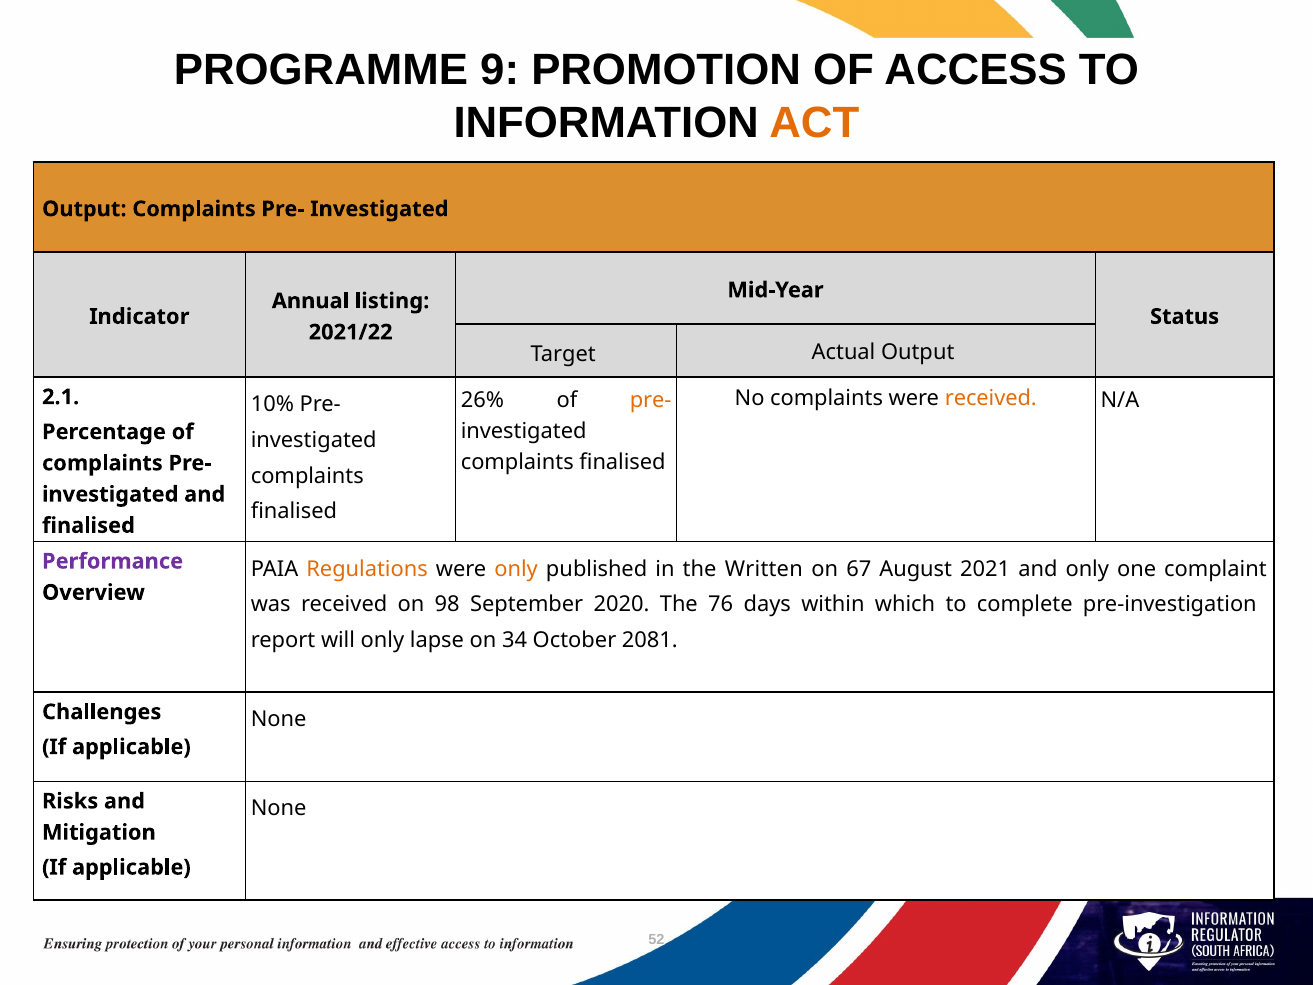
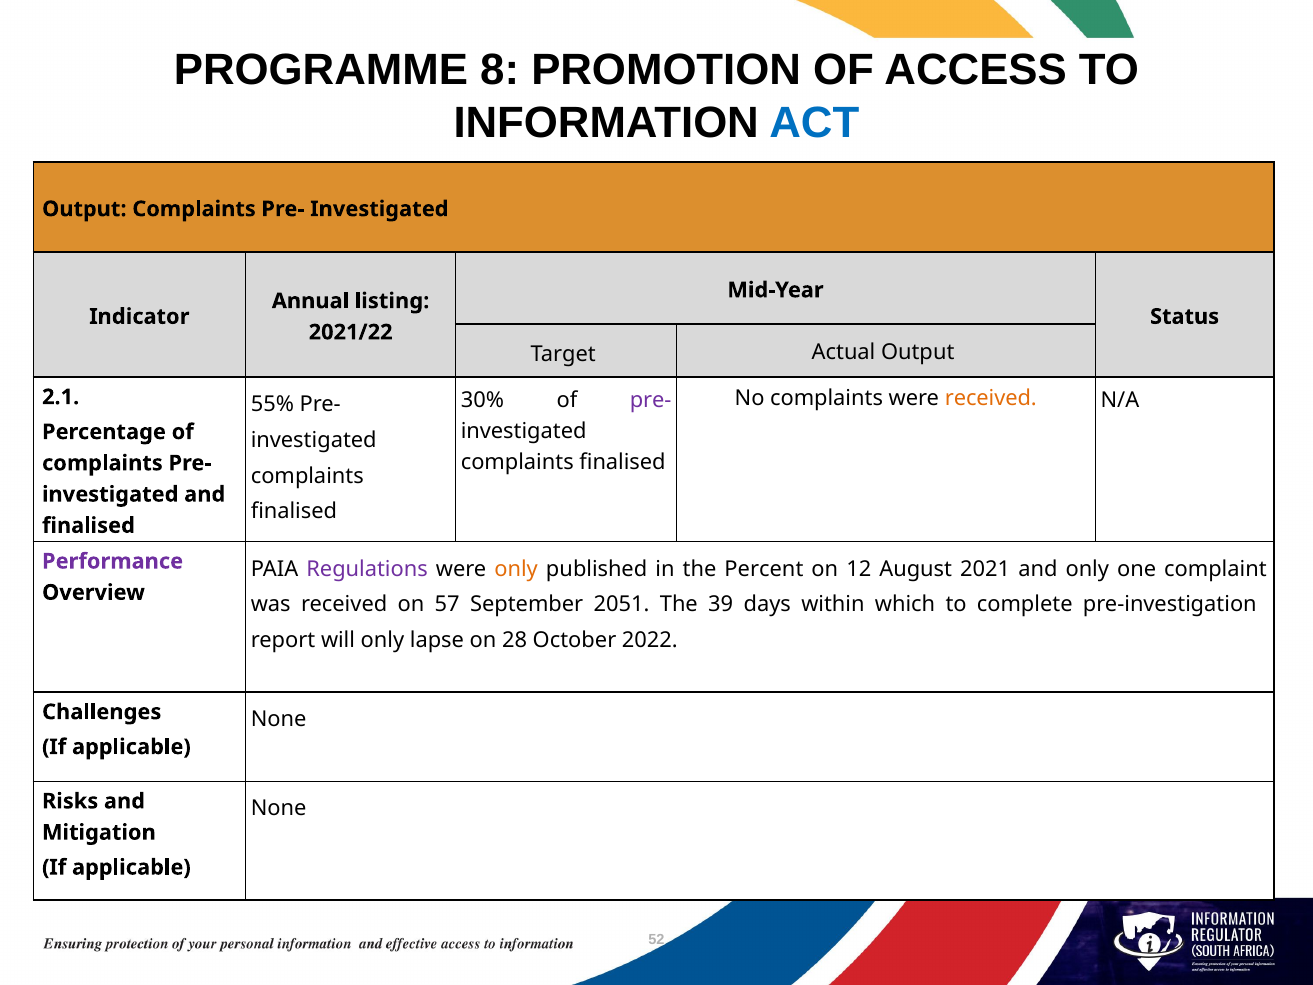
9: 9 -> 8 (500, 70)
ACT colour: orange -> blue (814, 123)
26%: 26% -> 30% (482, 400)
pre- colour: orange -> purple (651, 400)
10%: 10% -> 55% (272, 404)
Regulations colour: orange -> purple (367, 569)
Written: Written -> Percent (764, 569)
67: 67 -> 12 (859, 569)
98: 98 -> 57 (447, 604)
2020: 2020 -> 2051 (621, 604)
76: 76 -> 39 (721, 604)
34: 34 -> 28 (515, 640)
2081: 2081 -> 2022 (650, 640)
